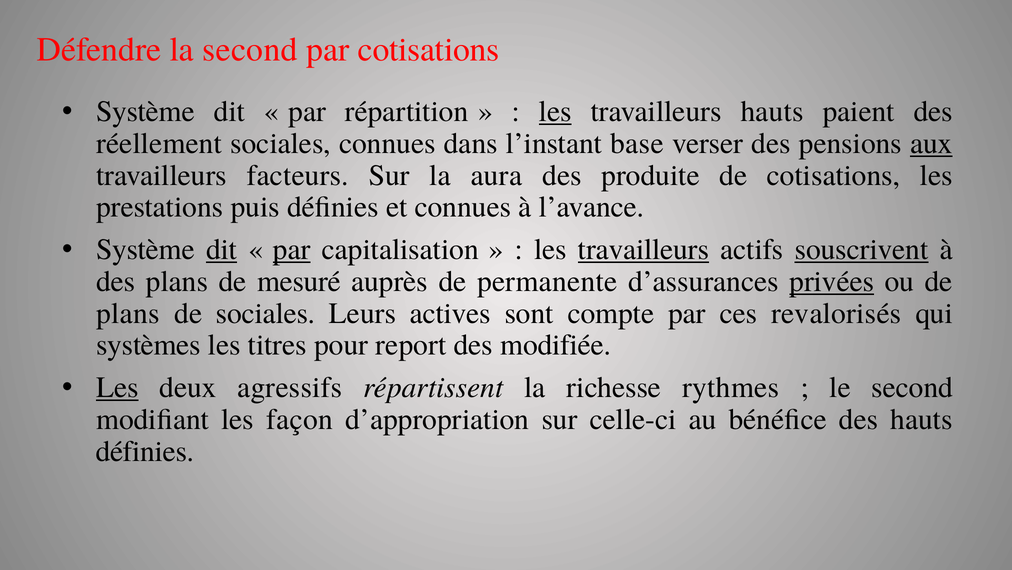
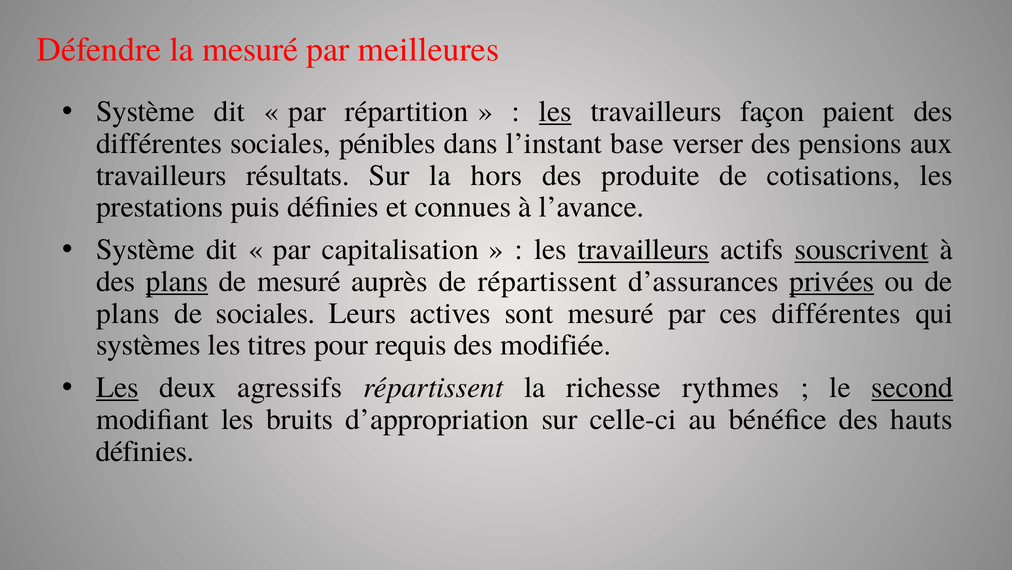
la second: second -> mesuré (250, 50)
par cotisations: cotisations -> meilleures (428, 50)
travailleurs hauts: hauts -> façon (772, 111)
réellement: réellement -> différentes (159, 143)
sociales connues: connues -> pénibles (387, 143)
aux underline: present -> none (931, 143)
facteurs: facteurs -> résultats (298, 175)
aura: aura -> hors (496, 175)
dit underline: present -> none (222, 249)
par underline: present -> none (292, 249)
plans underline: none -> present (177, 281)
de permanente: permanente -> répartissent (547, 281)
sont compte: compte -> mesuré (611, 313)
ces revalorisés: revalorisés -> différentes (836, 313)
report: report -> requis (411, 345)
second underline: none -> present (912, 387)
façon: façon -> bruits (300, 419)
